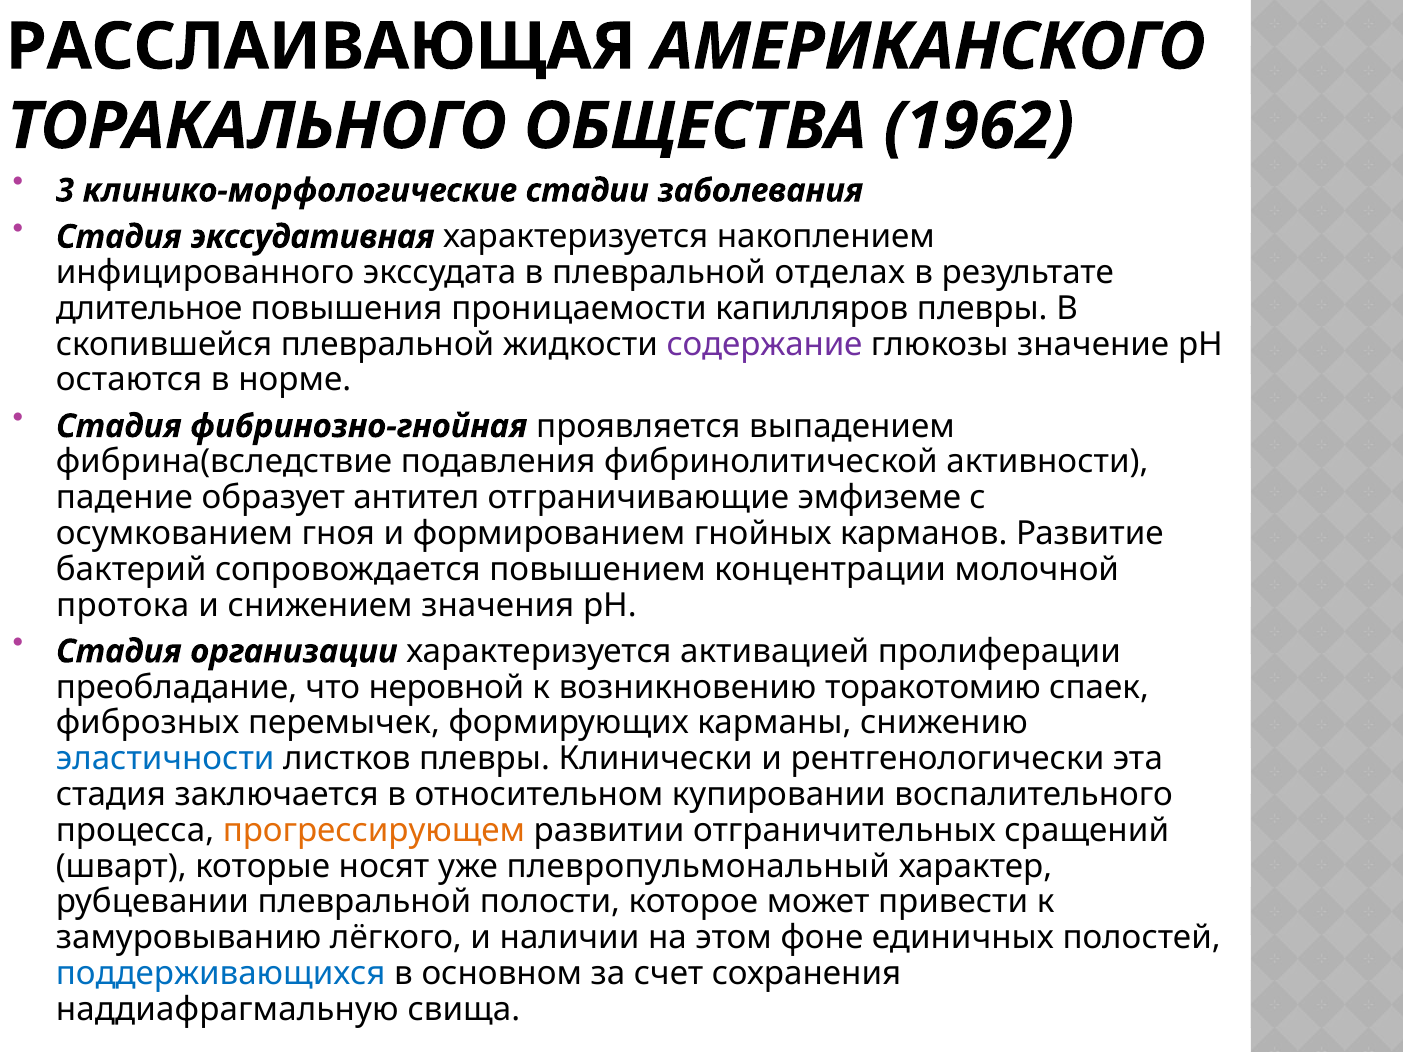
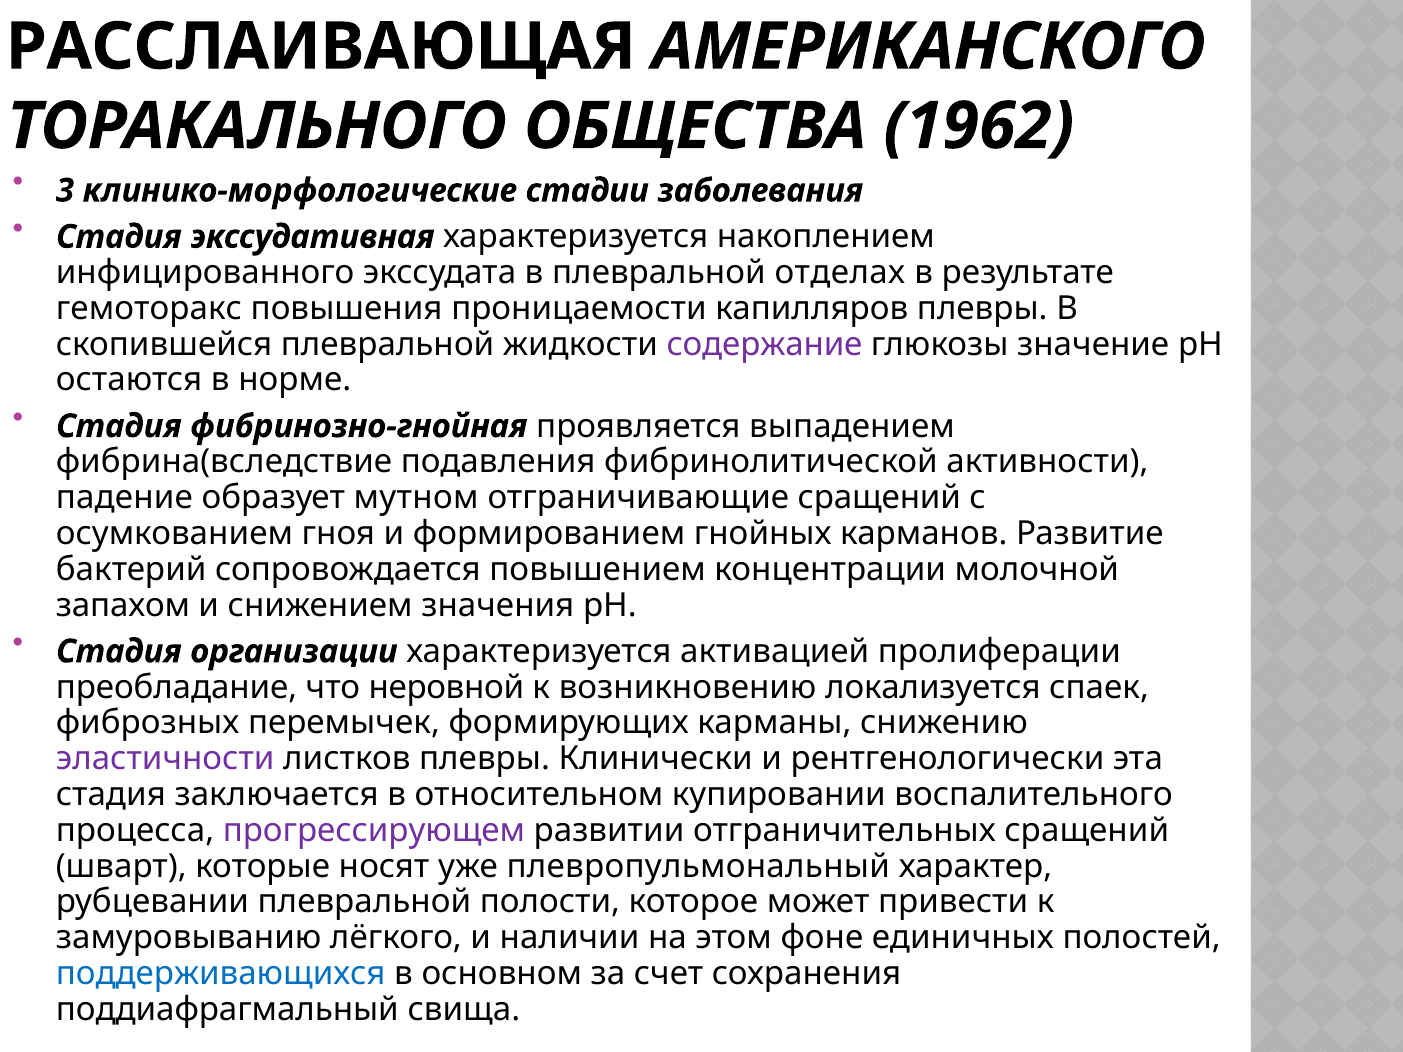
длительное: длительное -> гемоторакс (149, 308)
антител: антител -> мутном (416, 498)
отграничивающие эмфиземе: эмфиземе -> сращений (879, 498)
протока: протока -> запахом (123, 605)
торакотомию: торакотомию -> локализуется (933, 687)
эластичности colour: blue -> purple (165, 759)
прогрессирующем colour: orange -> purple (374, 831)
наддиафрагмальную: наддиафрагмальную -> поддиафрагмальный (227, 1010)
